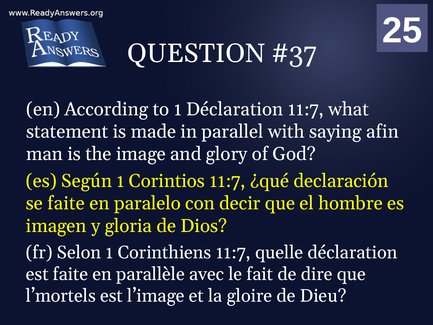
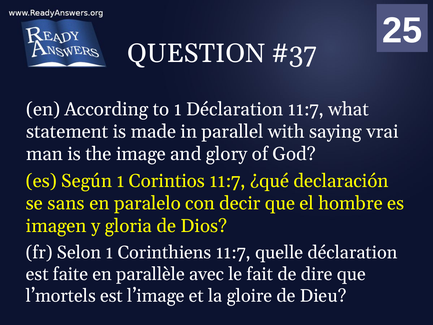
afin: afin -> vrai (382, 131)
se faite: faite -> sans (66, 203)
